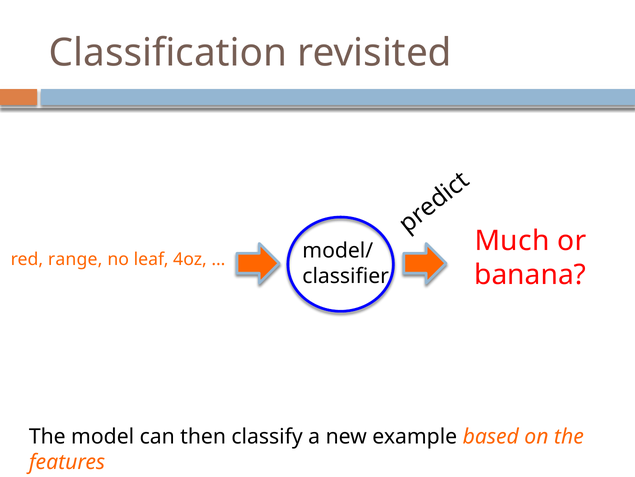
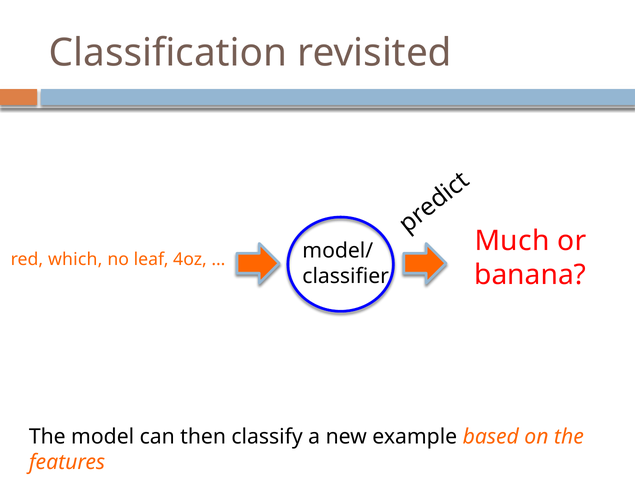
range: range -> which (75, 259)
